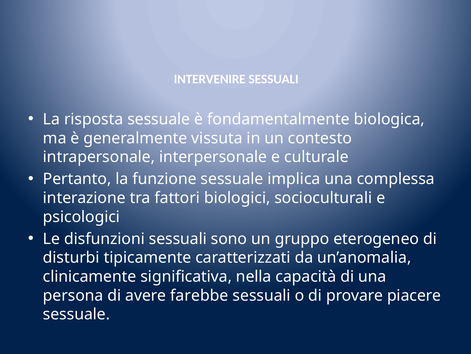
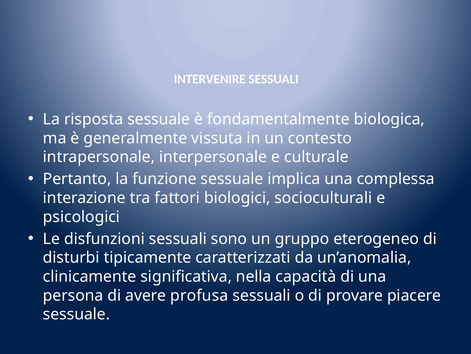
farebbe: farebbe -> profusa (199, 295)
